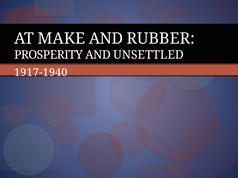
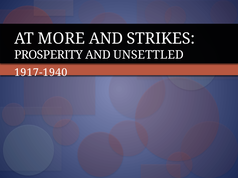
MAKE: MAKE -> MORE (61, 39)
RUBBER: RUBBER -> STRIKES (161, 39)
